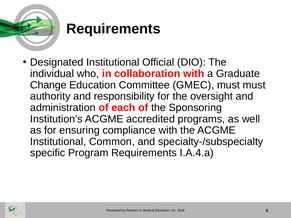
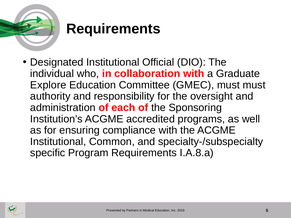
Change: Change -> Explore (48, 85)
I.A.4.a: I.A.4.a -> I.A.8.a (197, 153)
